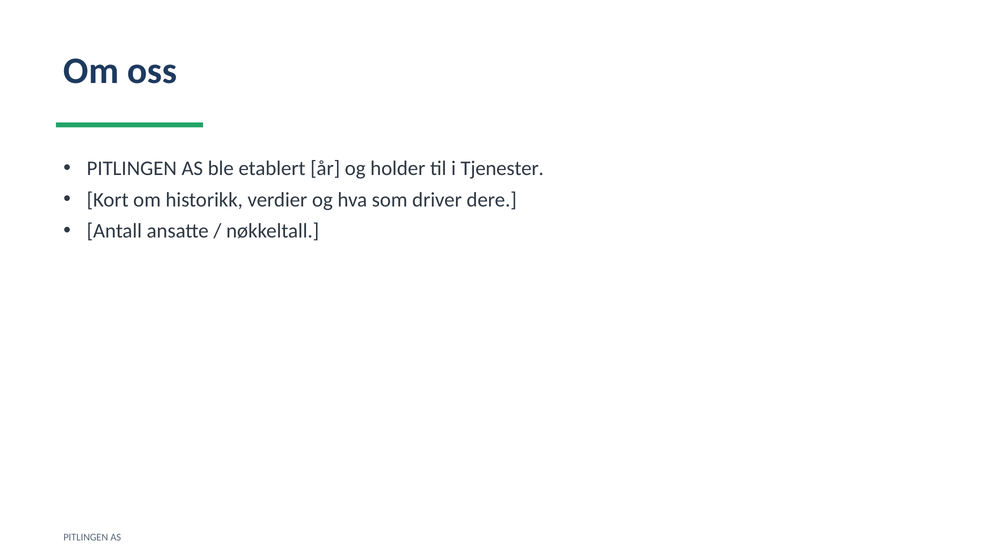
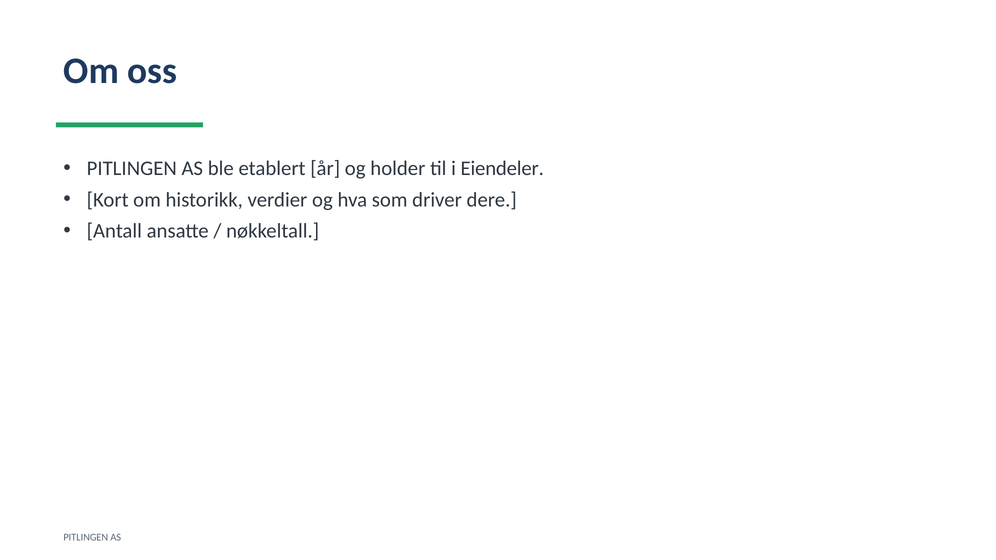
Tjenester: Tjenester -> Eiendeler (502, 169)
